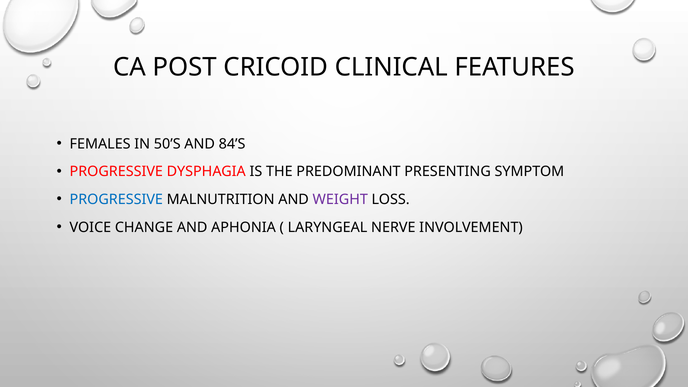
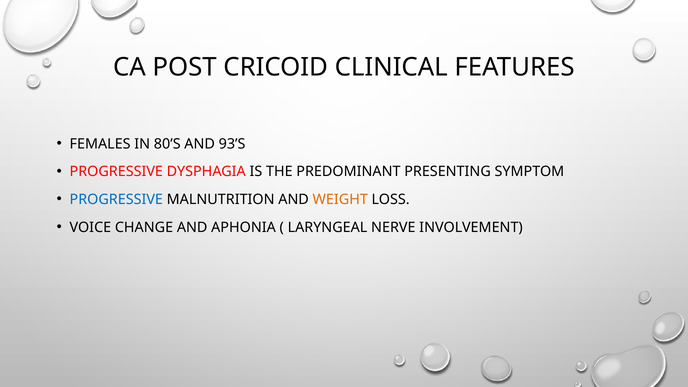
50’S: 50’S -> 80’S (167, 144)
84’S: 84’S -> 93’S (232, 144)
WEIGHT colour: purple -> orange (340, 200)
